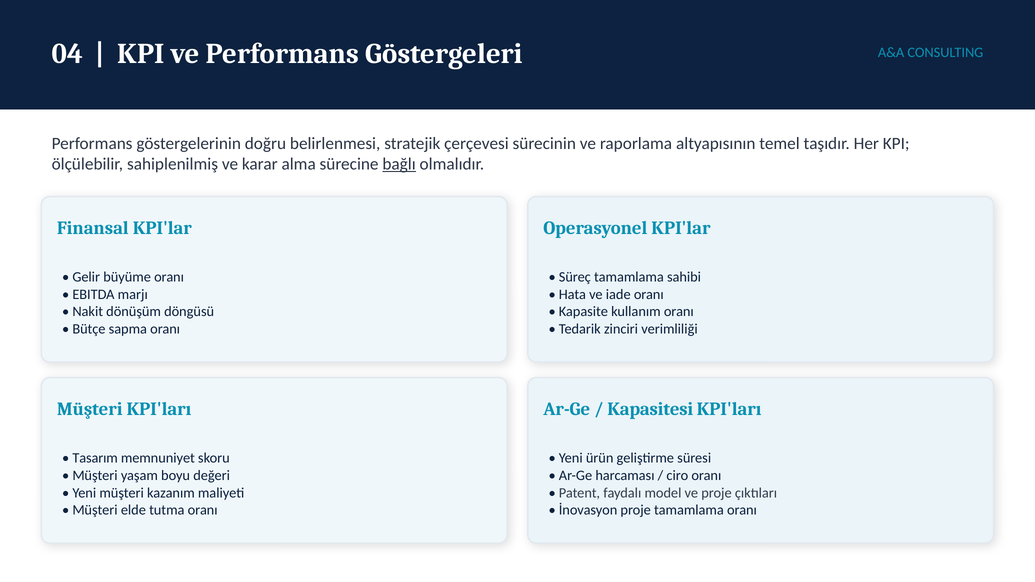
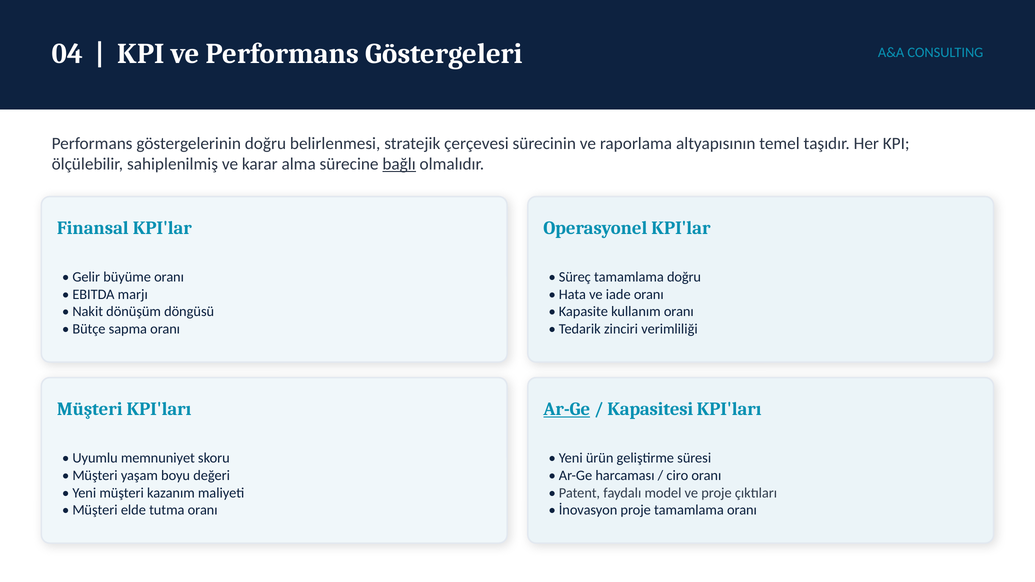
tamamlama sahibi: sahibi -> doğru (684, 277)
Ar-Ge underline: none -> present (567, 409)
Tasarım: Tasarım -> Uyumlu (95, 458)
